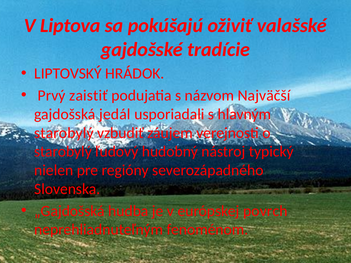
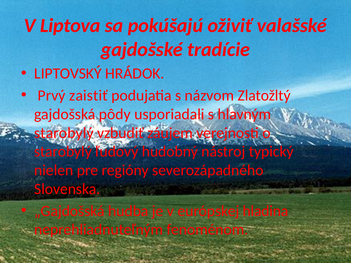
Najväčší: Najväčší -> Zlatožltý (264, 96)
jedál: jedál -> pôdy (115, 114)
povrch: povrch -> hladina (265, 211)
